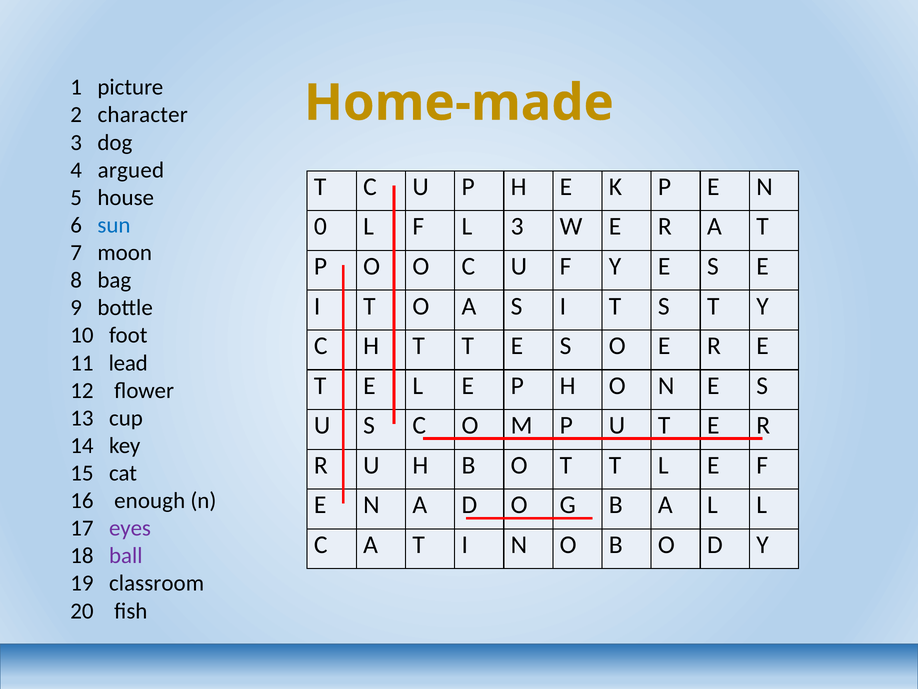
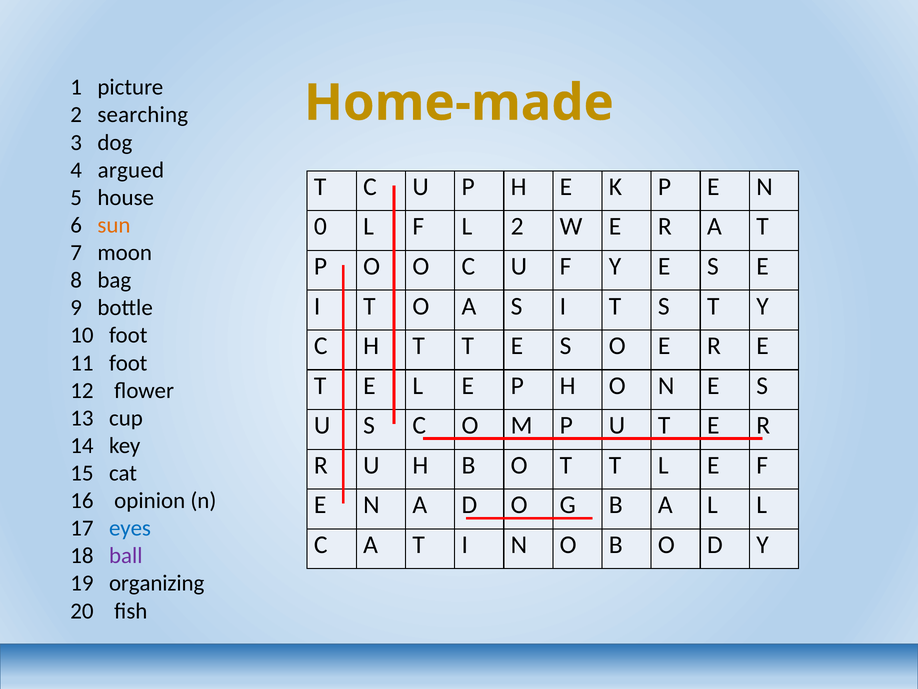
character: character -> searching (143, 115)
sun colour: blue -> orange (114, 225)
L 3: 3 -> 2 (517, 226)
11 lead: lead -> foot (128, 363)
enough: enough -> opinion (150, 500)
eyes colour: purple -> blue (130, 528)
classroom: classroom -> organizing (157, 583)
